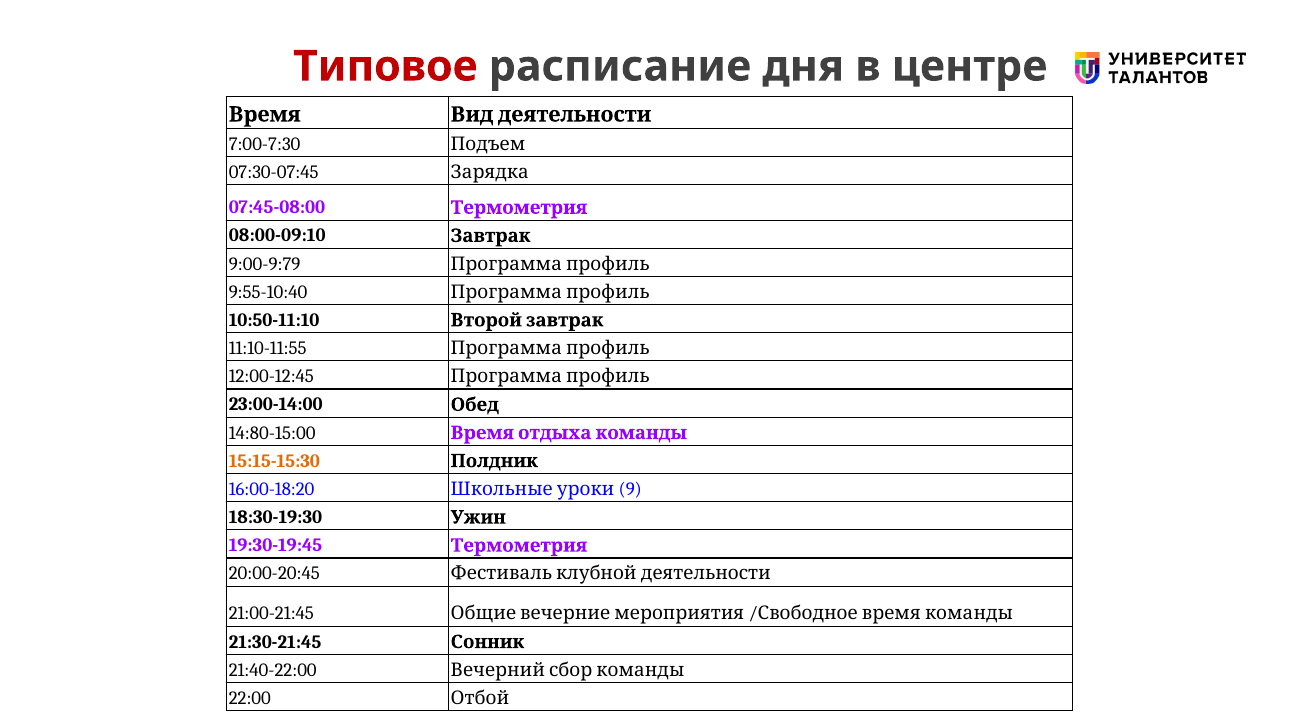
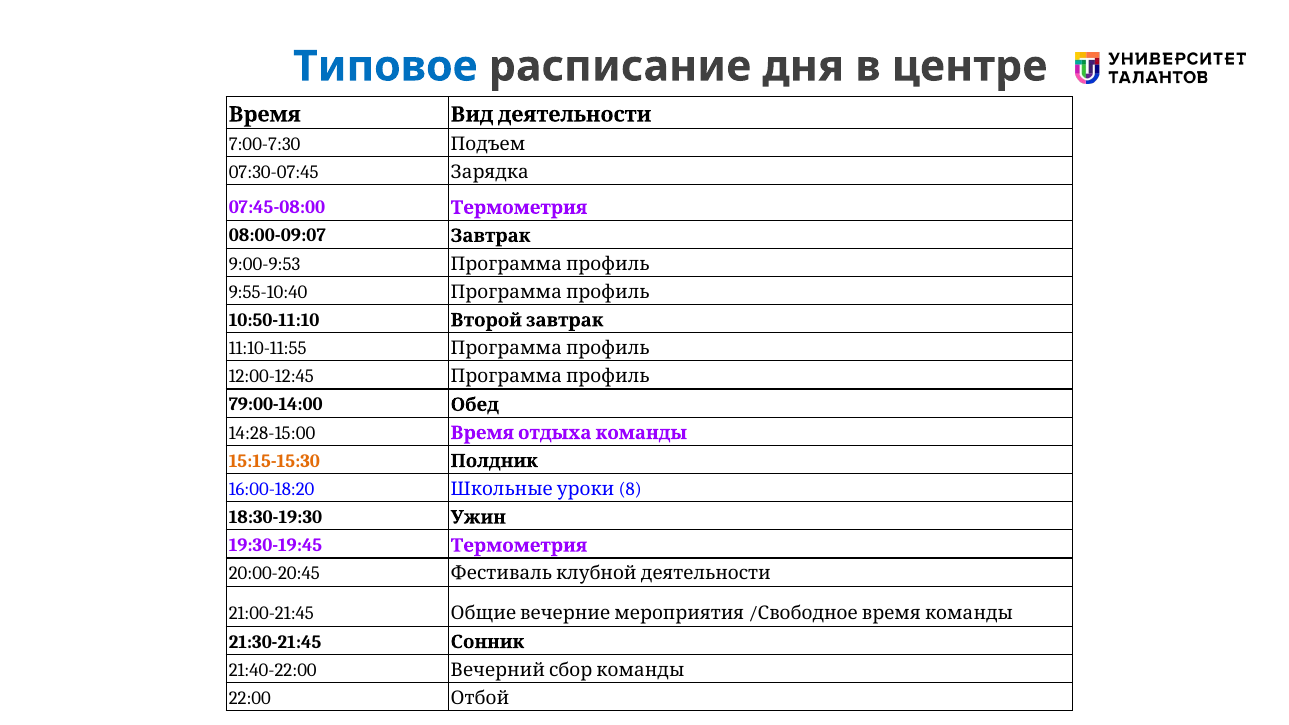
Типовое colour: red -> blue (385, 66)
08:00-09:10: 08:00-09:10 -> 08:00-09:07 (277, 236)
9:00-9:79: 9:00-9:79 -> 9:00-9:53 (265, 264)
23:00-14:00: 23:00-14:00 -> 79:00-14:00 (276, 405)
14:80-15:00: 14:80-15:00 -> 14:28-15:00 (272, 433)
9: 9 -> 8 (630, 489)
